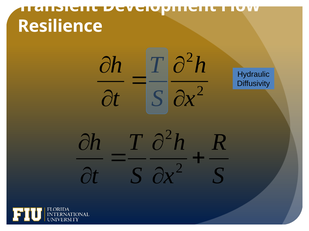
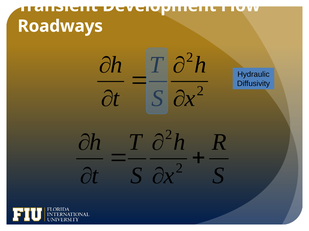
Resilience: Resilience -> Roadways (60, 26)
